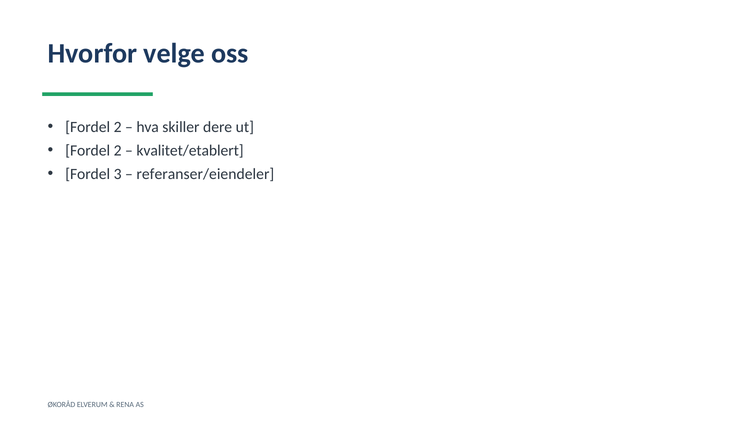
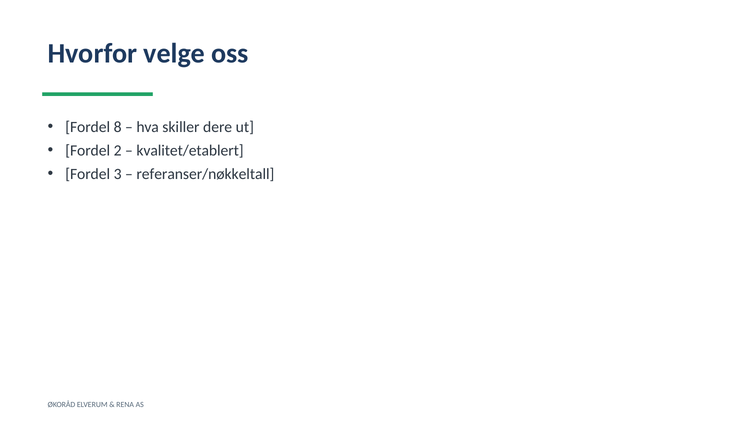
2: 2 -> 8 (118, 127)
referanser/eiendeler: referanser/eiendeler -> referanser/nøkkeltall (205, 174)
